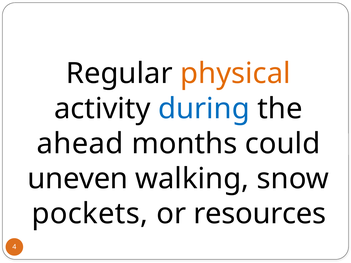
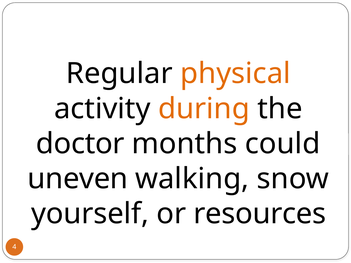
during colour: blue -> orange (204, 109)
ahead: ahead -> doctor (80, 144)
pockets: pockets -> yourself (90, 214)
